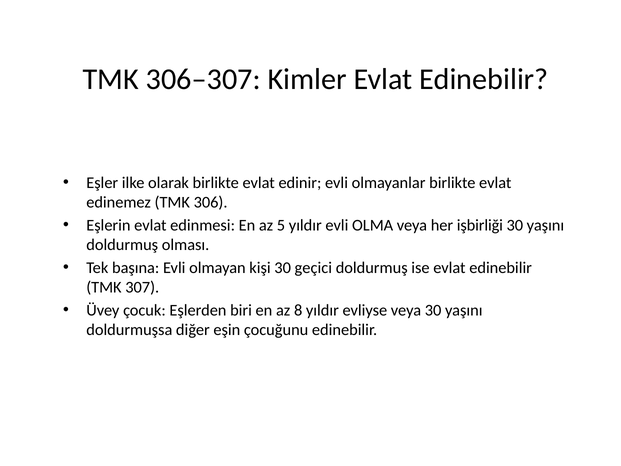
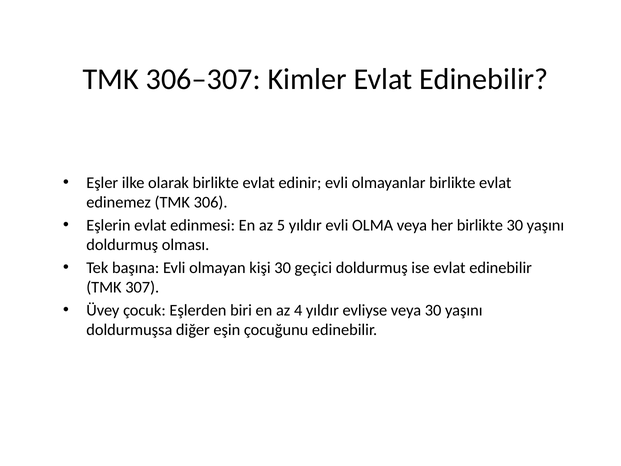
her işbirliği: işbirliği -> birlikte (480, 225)
8: 8 -> 4 (298, 310)
